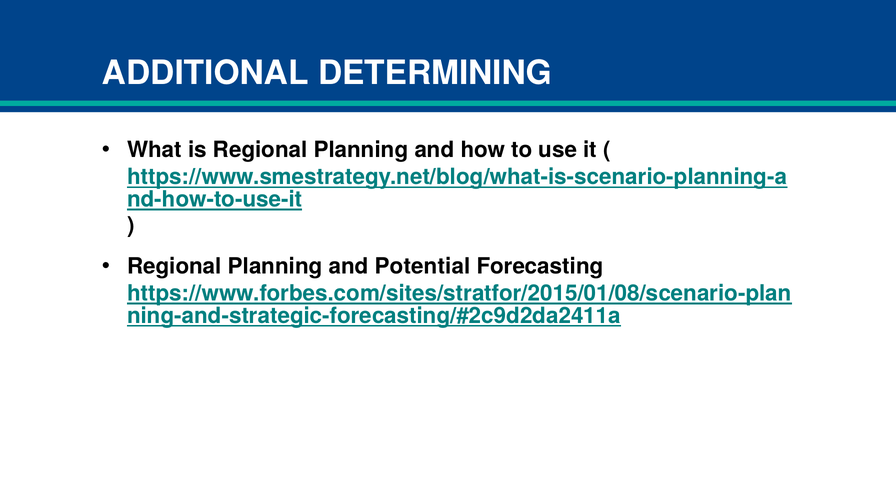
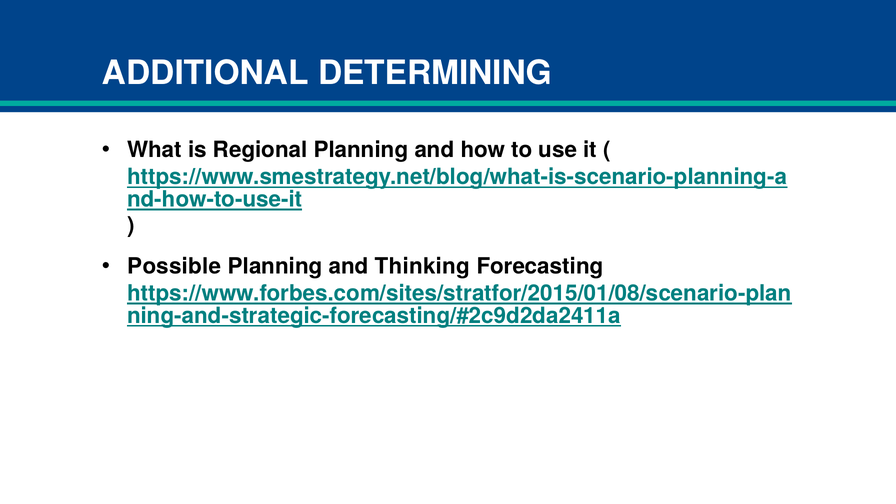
Regional: Regional -> Possible (174, 266)
Potential: Potential -> Thinking (422, 266)
